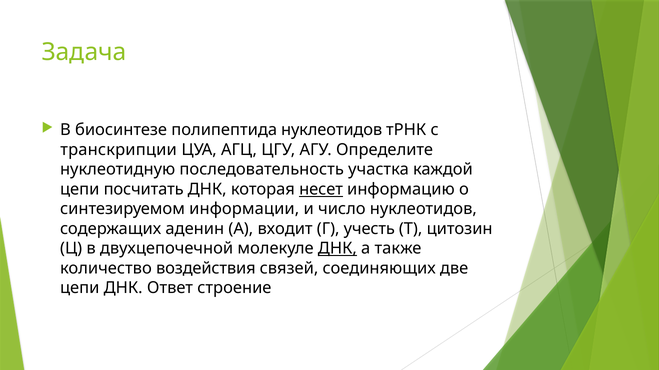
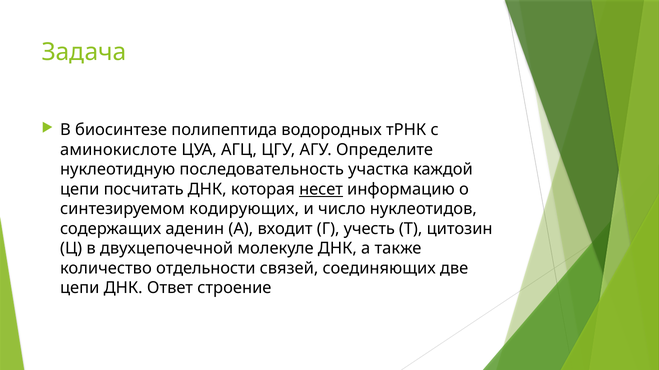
полипептида нуклеотидов: нуклеотидов -> водородных (332, 130)
транскрипции: транскрипции -> аминокислоте (119, 150)
информации: информации -> кодирующих (244, 209)
ДНК underline: present -> none (337, 249)
воздействия: воздействия -> отдельности (206, 269)
